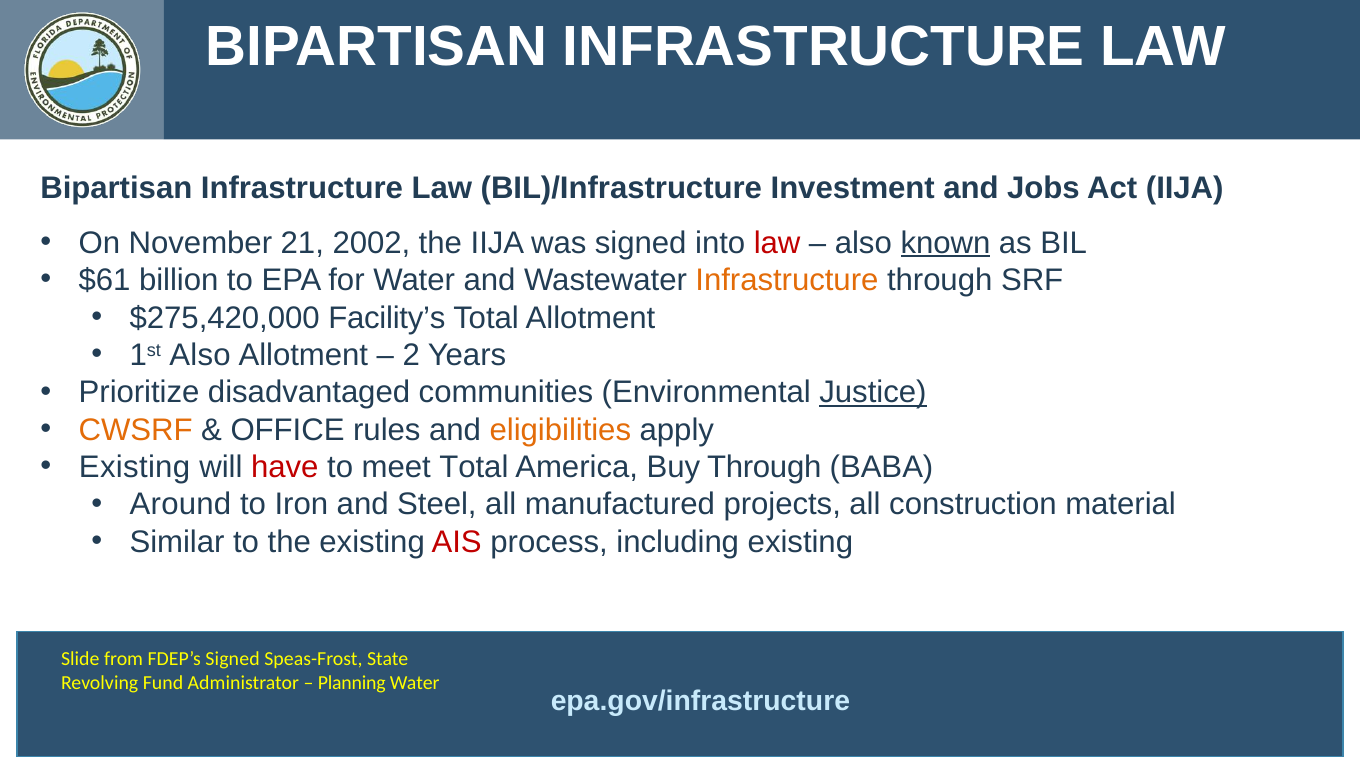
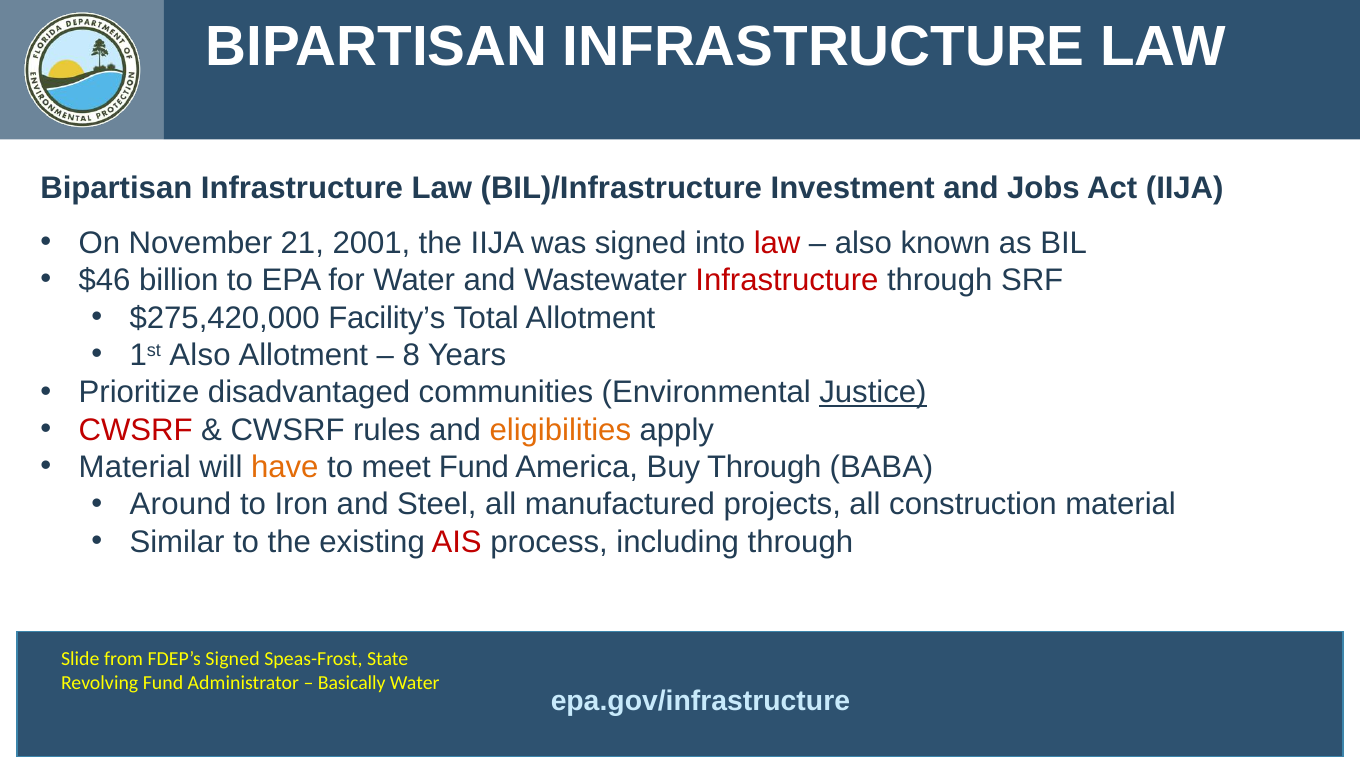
2002: 2002 -> 2001 (371, 243)
known underline: present -> none (945, 243)
$61: $61 -> $46 (105, 280)
Infrastructure colour: orange -> red (787, 280)
2: 2 -> 8 (411, 355)
CWSRF colour: orange -> red (136, 430)
OFFICE: OFFICE -> CWSRF (288, 430)
Existing: Existing -> Material (135, 467)
have colour: red -> orange (285, 467)
meet Total: Total -> Fund (474, 467)
including existing: existing -> through (800, 542)
Planning: Planning -> Basically (352, 683)
